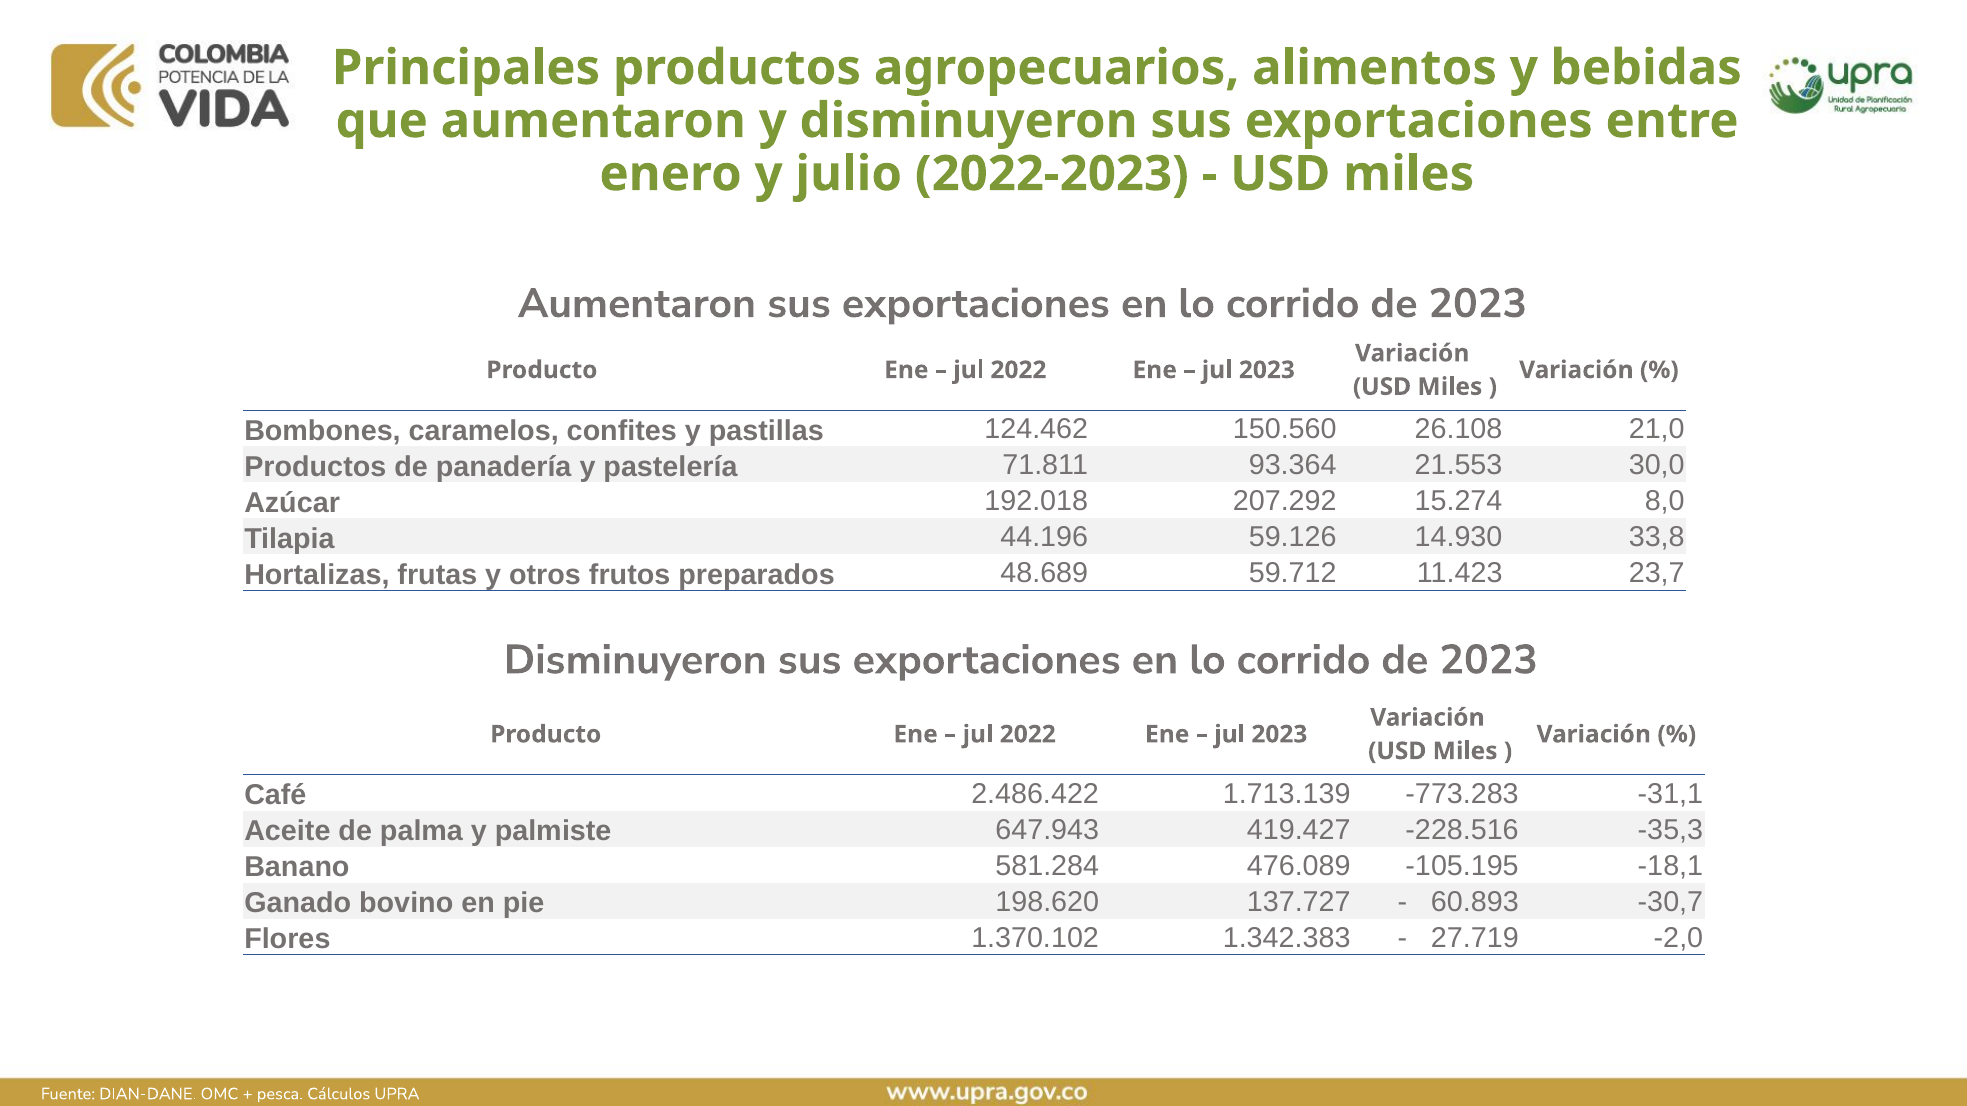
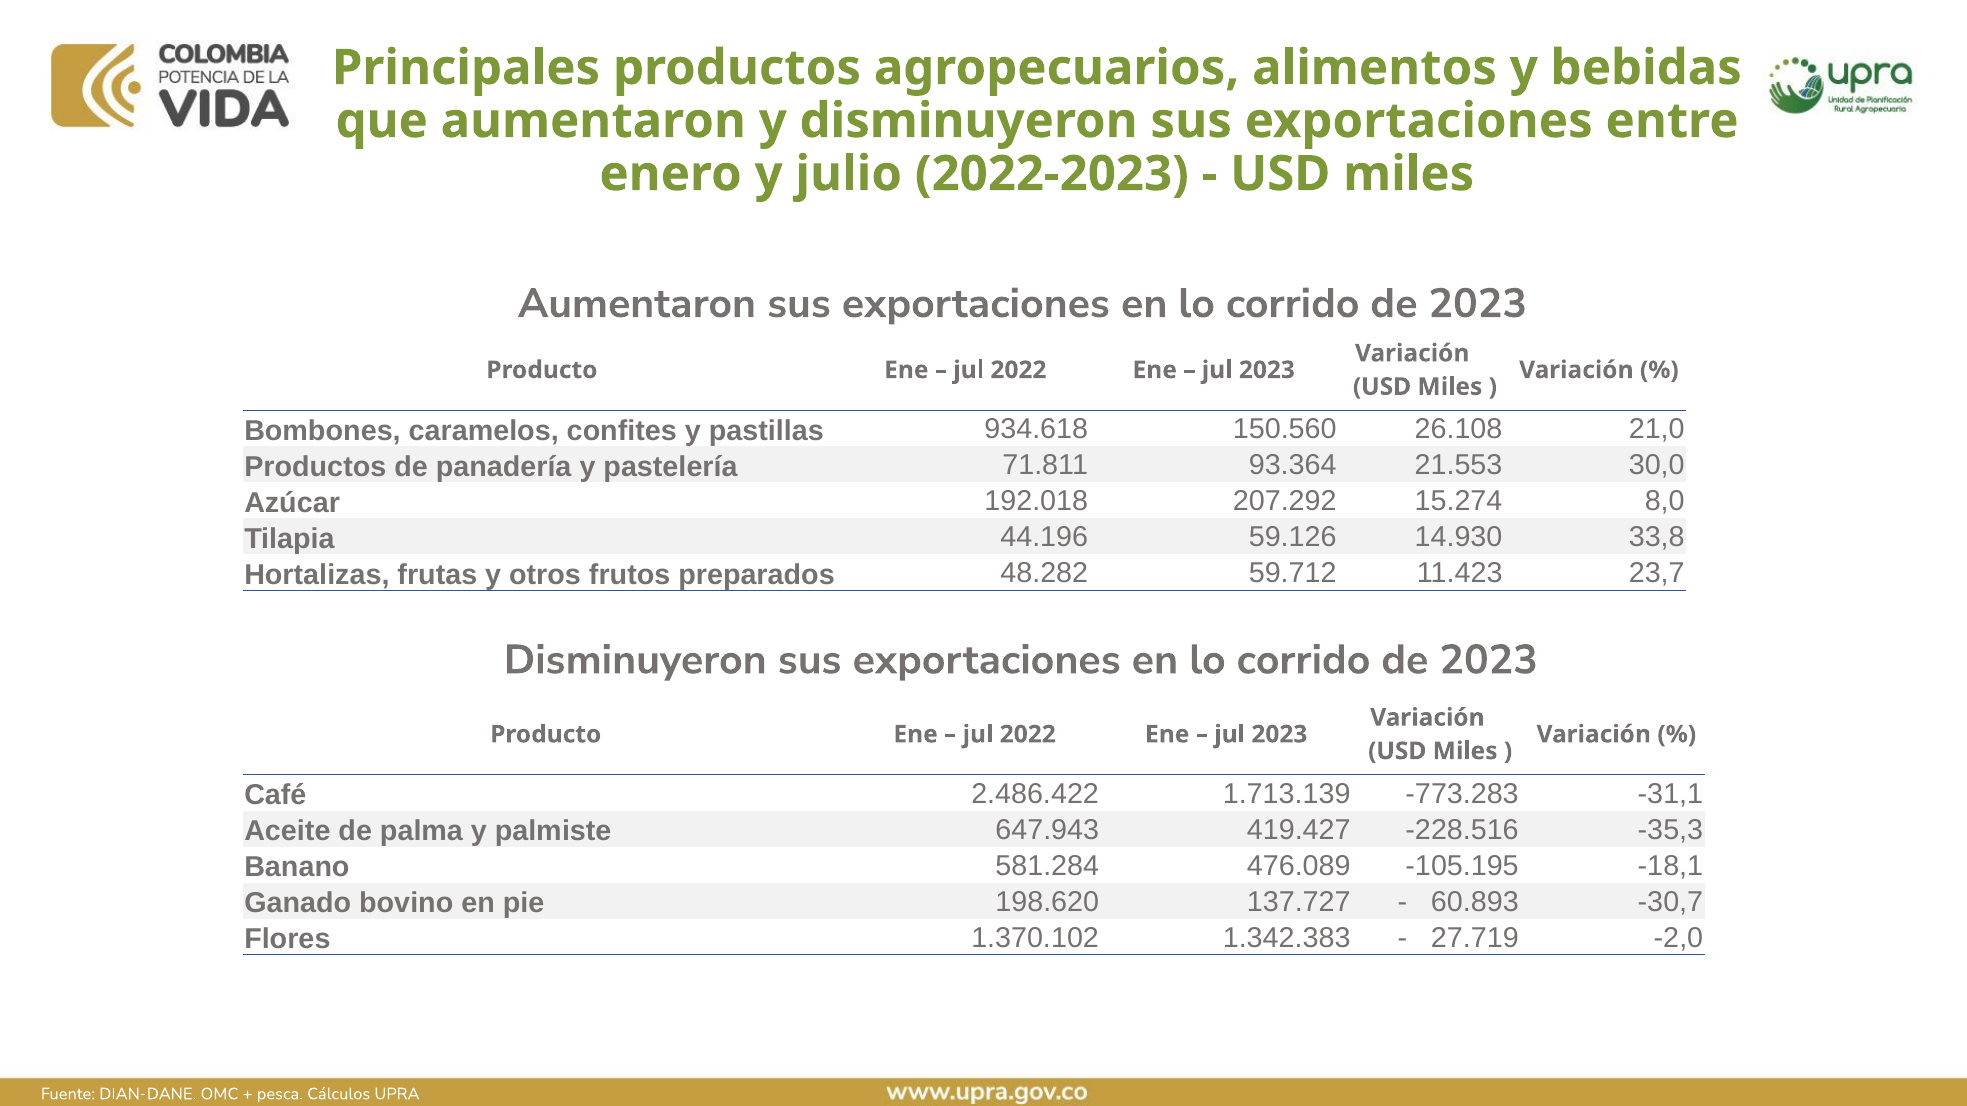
124.462: 124.462 -> 934.618 (1036, 430)
48.689: 48.689 -> 48.282 (1044, 574)
